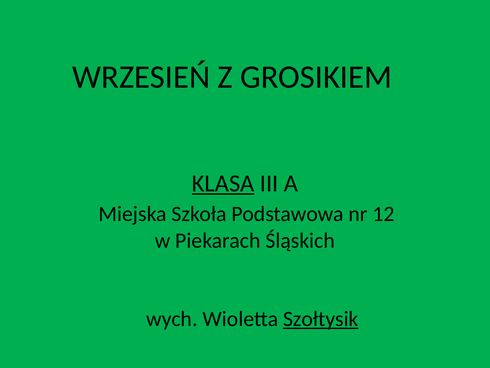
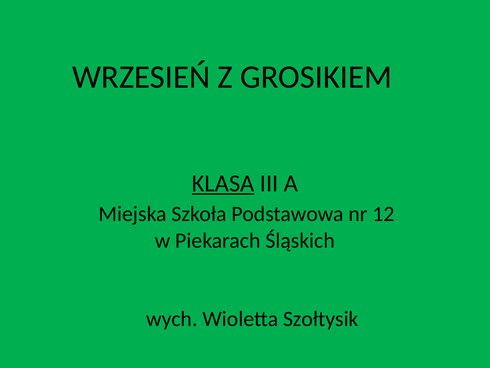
Szołtysik underline: present -> none (321, 319)
